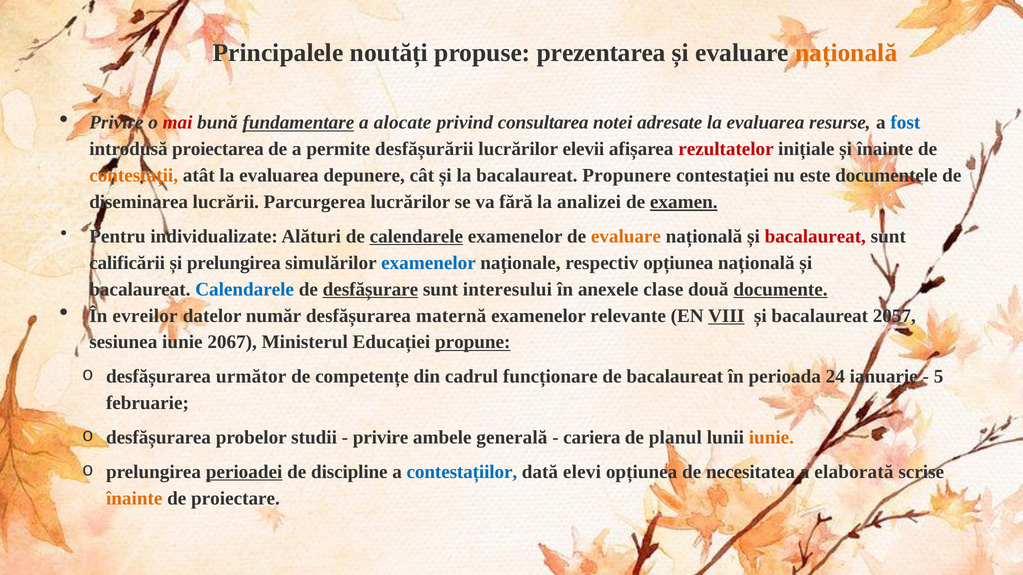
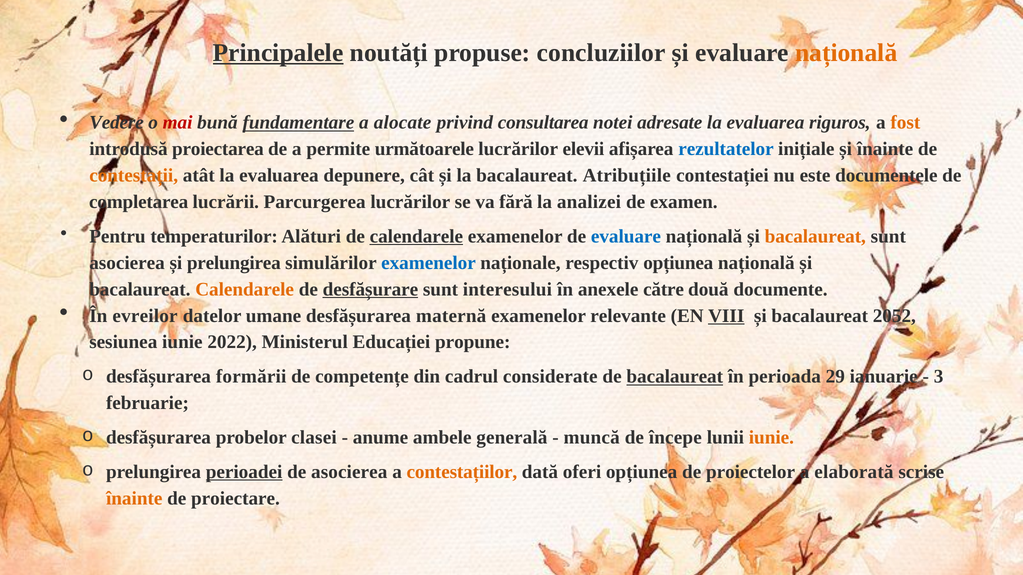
Principalele underline: none -> present (278, 53)
prezentarea: prezentarea -> concluziilor (601, 53)
Privire: Privire -> Vedere (116, 123)
resurse: resurse -> riguros (840, 123)
fost colour: blue -> orange (905, 123)
desfășurării: desfășurării -> următoarele (424, 149)
rezultatelor colour: red -> blue (726, 149)
Propunere: Propunere -> Atribuțiile (627, 176)
diseminarea: diseminarea -> completarea (139, 202)
examen underline: present -> none (684, 202)
individualizate: individualizate -> temperaturilor (214, 237)
evaluare colour: orange -> blue (626, 237)
bacalaureat colour: red -> orange (815, 237)
calificării: calificării -> asocierea (127, 263)
Calendarele colour: blue -> orange (245, 289)
clase: clase -> către (664, 289)
documente underline: present -> none (781, 289)
număr: număr -> umane (274, 316)
2057: 2057 -> 2052 (894, 316)
2067: 2067 -> 2022 (232, 342)
propune underline: present -> none (473, 342)
următor: următor -> formării (251, 377)
funcționare: funcționare -> considerate (550, 377)
bacalaureat underline: none -> present (675, 377)
24: 24 -> 29 (835, 377)
5: 5 -> 3 (939, 377)
studii: studii -> clasei (314, 438)
privire: privire -> anume (381, 438)
cariera: cariera -> muncă (592, 438)
planul: planul -> începe (675, 438)
de discipline: discipline -> asocierea (349, 472)
contestațiilor colour: blue -> orange (462, 472)
elevi: elevi -> oferi (582, 472)
necesitatea: necesitatea -> proiectelor (751, 472)
